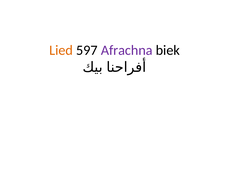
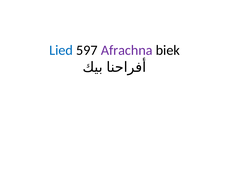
Lied colour: orange -> blue (61, 50)
